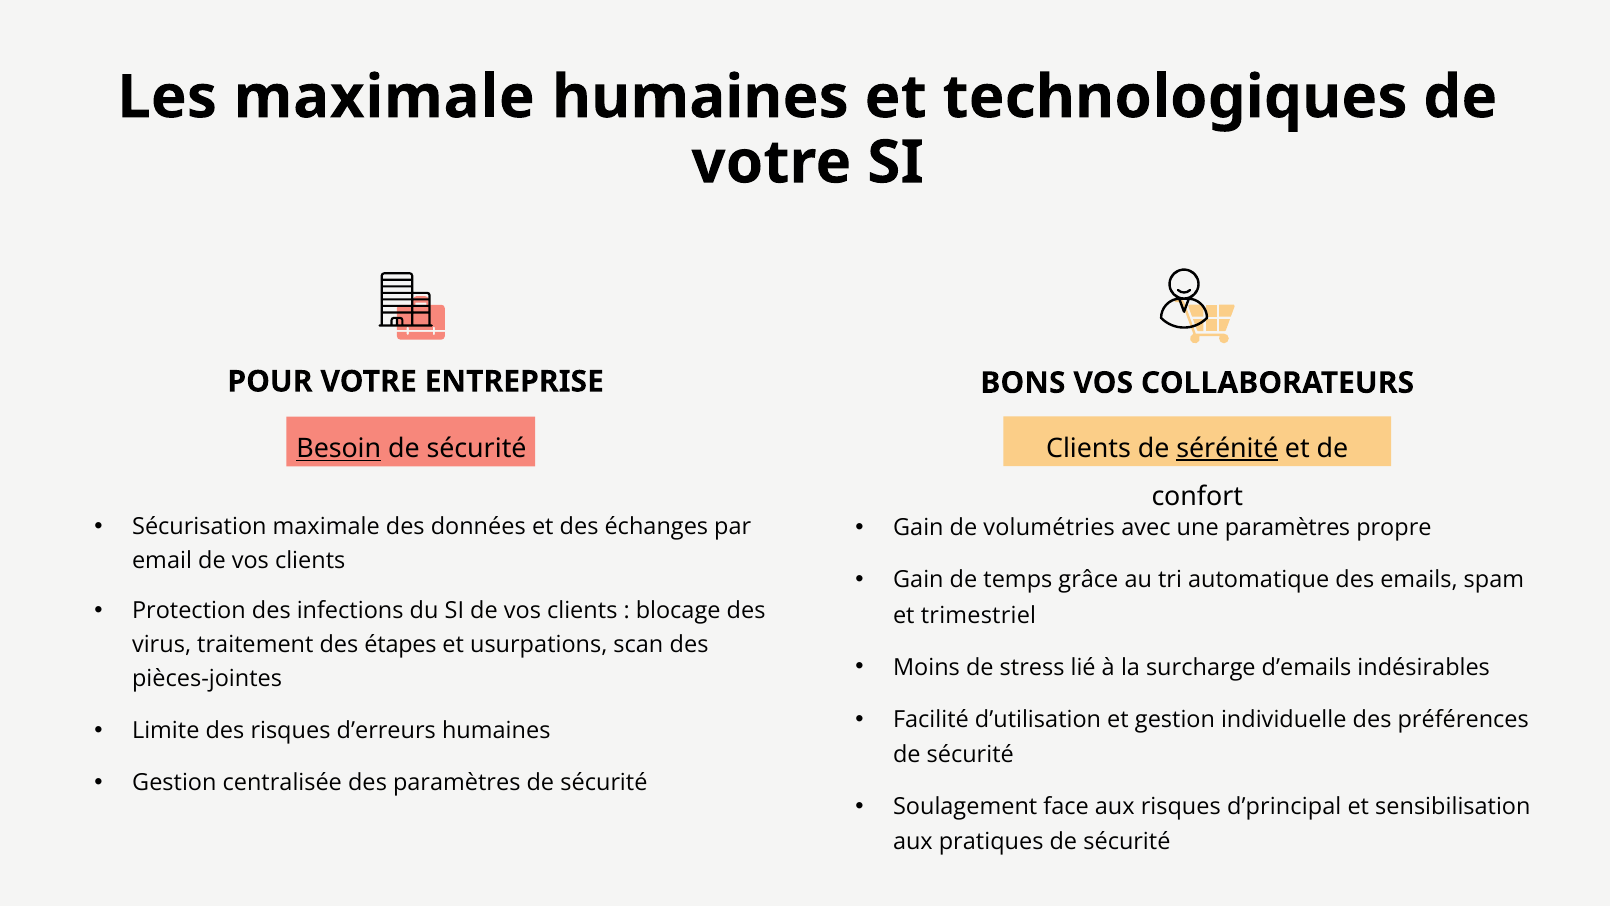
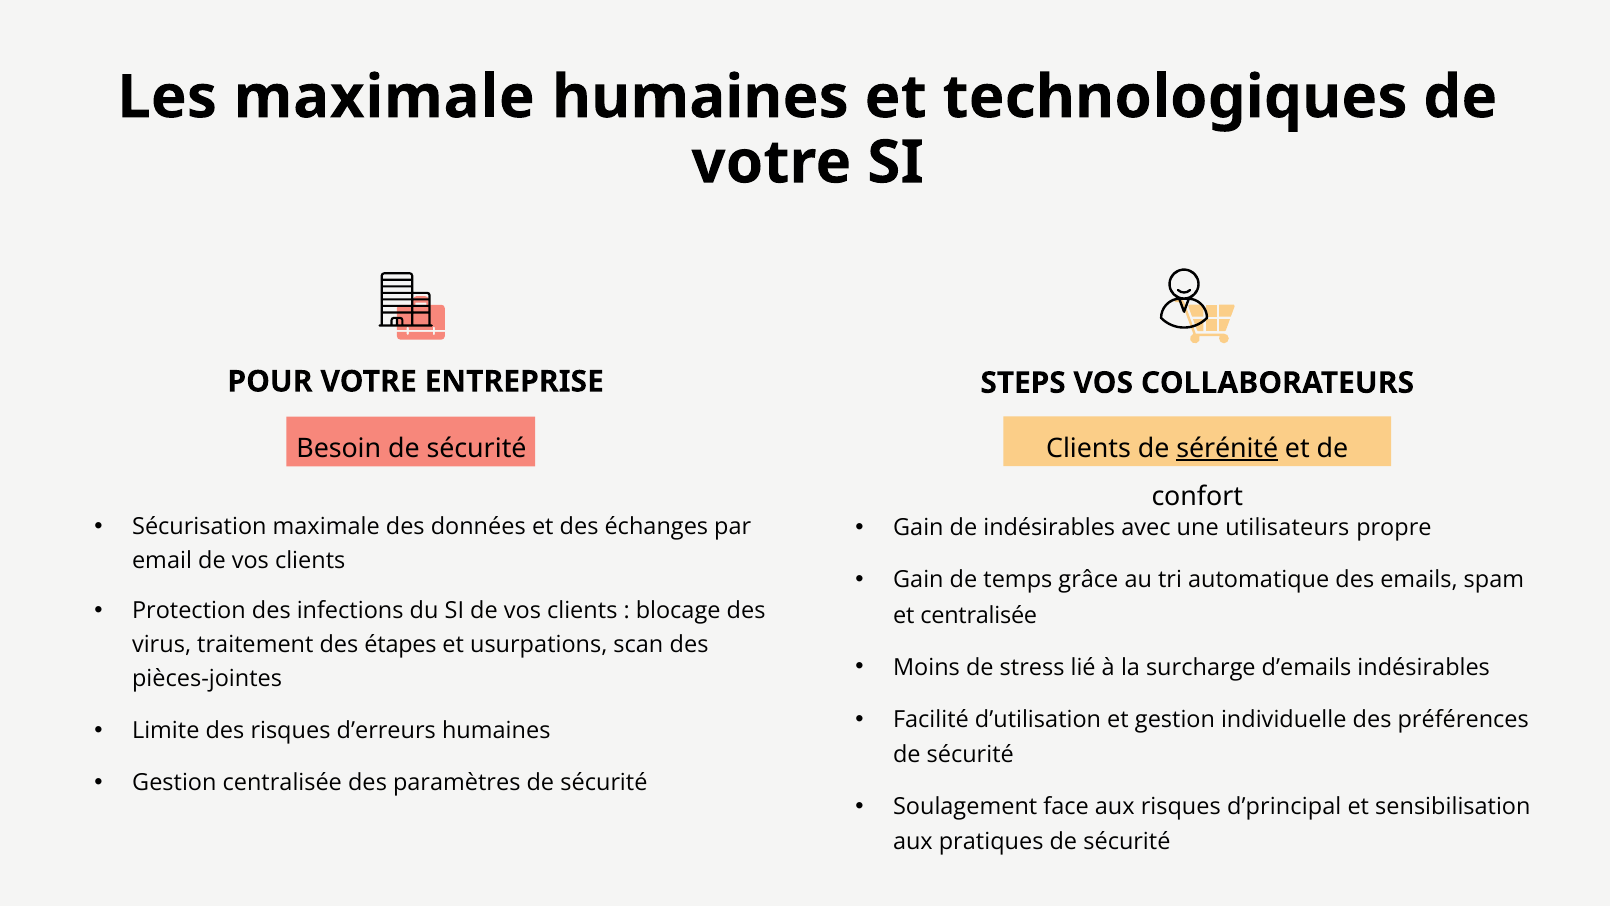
BONS: BONS -> STEPS (1023, 383)
Besoin underline: present -> none (339, 449)
de volumétries: volumétries -> indésirables (1049, 528)
une paramètres: paramètres -> utilisateurs (1287, 528)
et trimestriel: trimestriel -> centralisée (979, 615)
